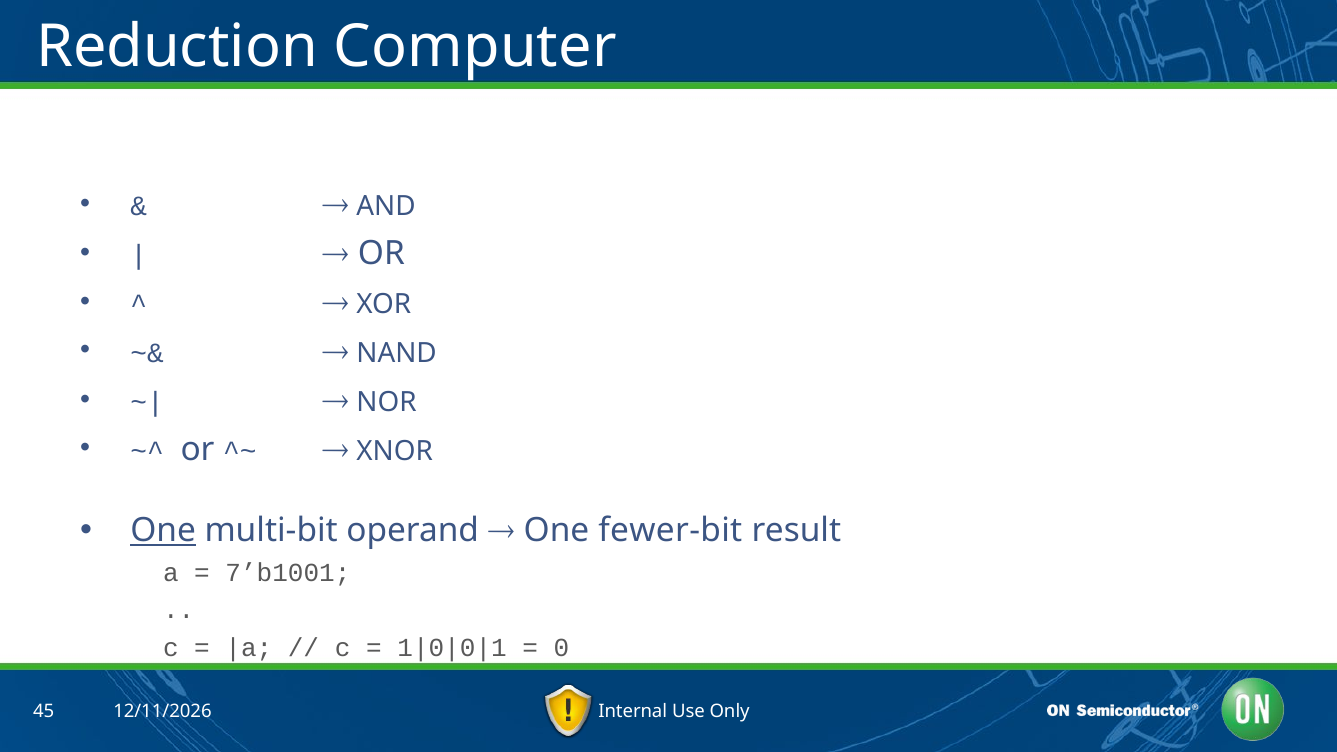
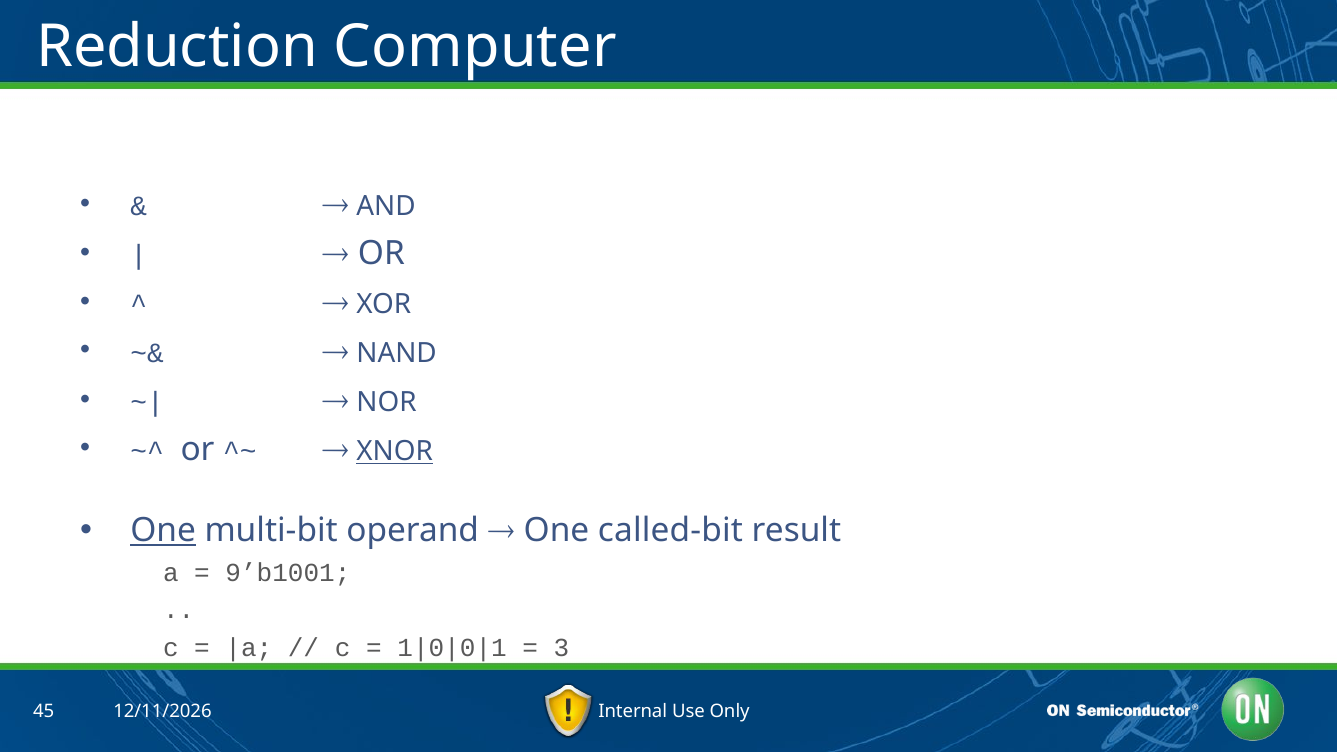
XNOR underline: none -> present (395, 451)
fewer-bit: fewer-bit -> called-bit (670, 531)
7’b1001: 7’b1001 -> 9’b1001 (288, 572)
0: 0 -> 3 (561, 648)
